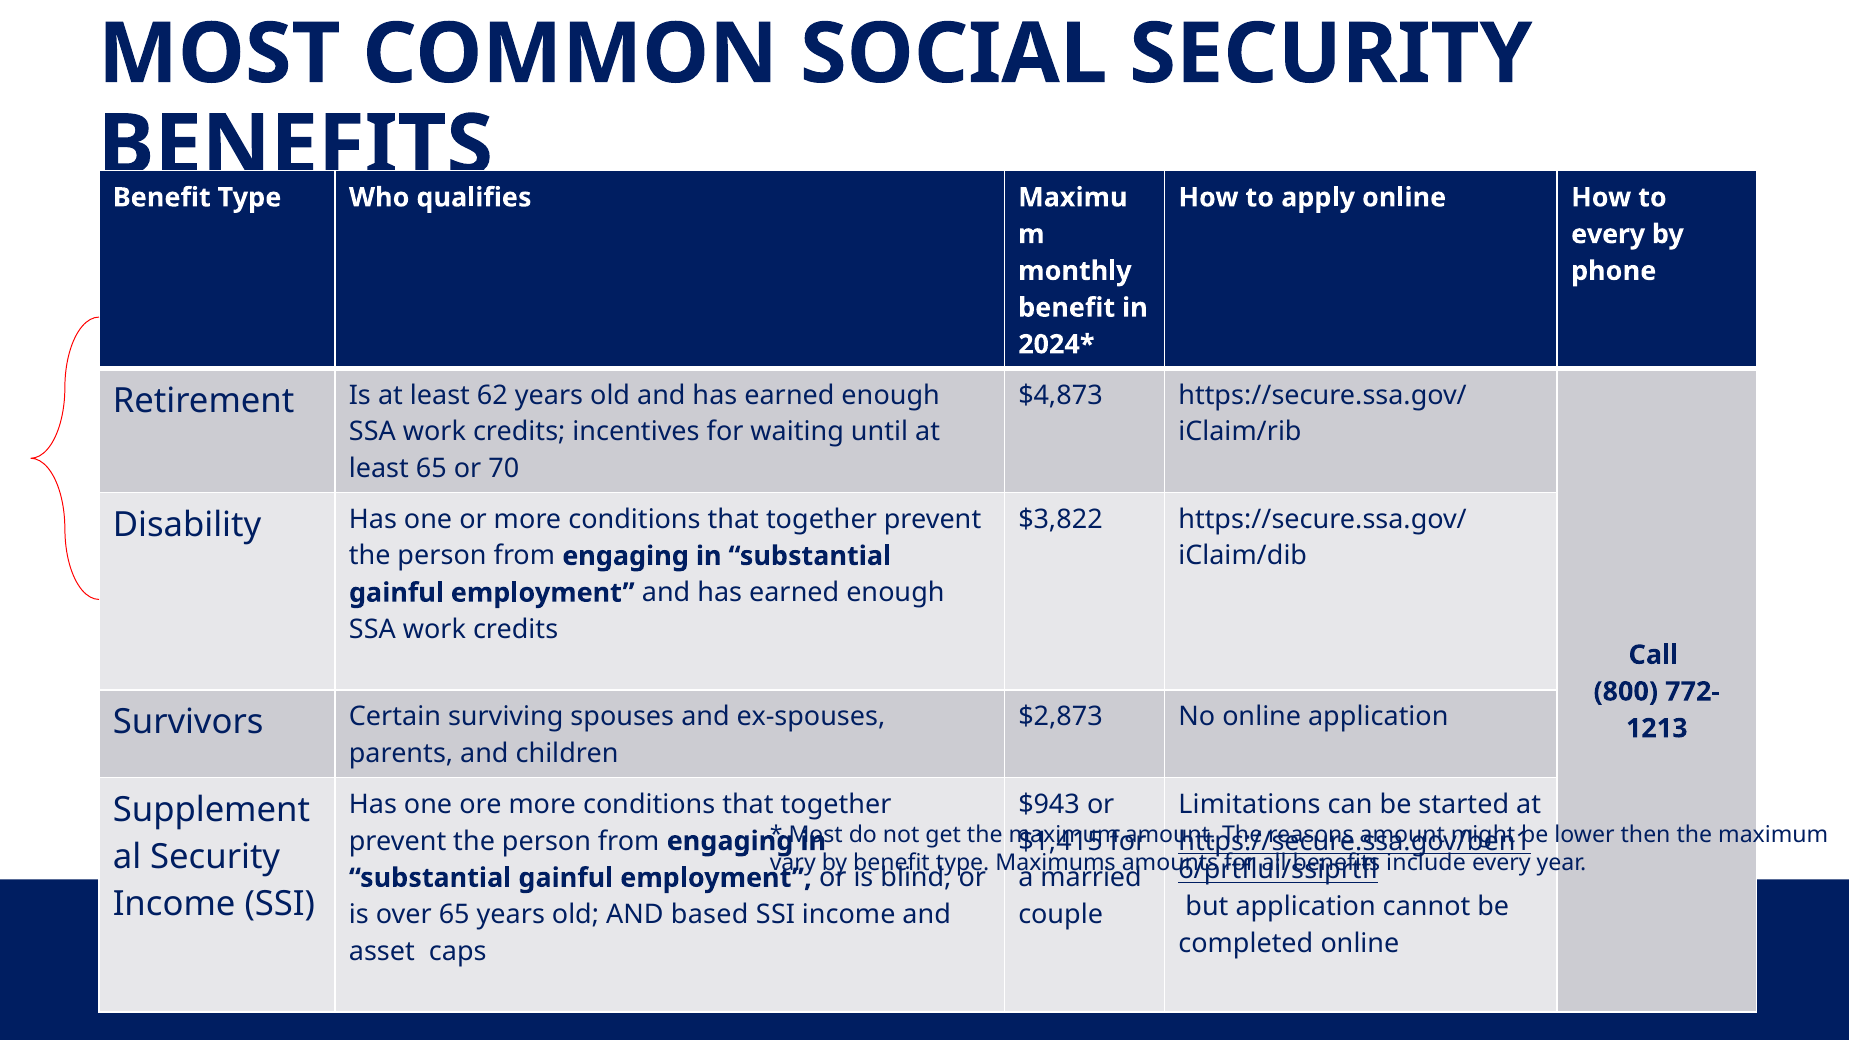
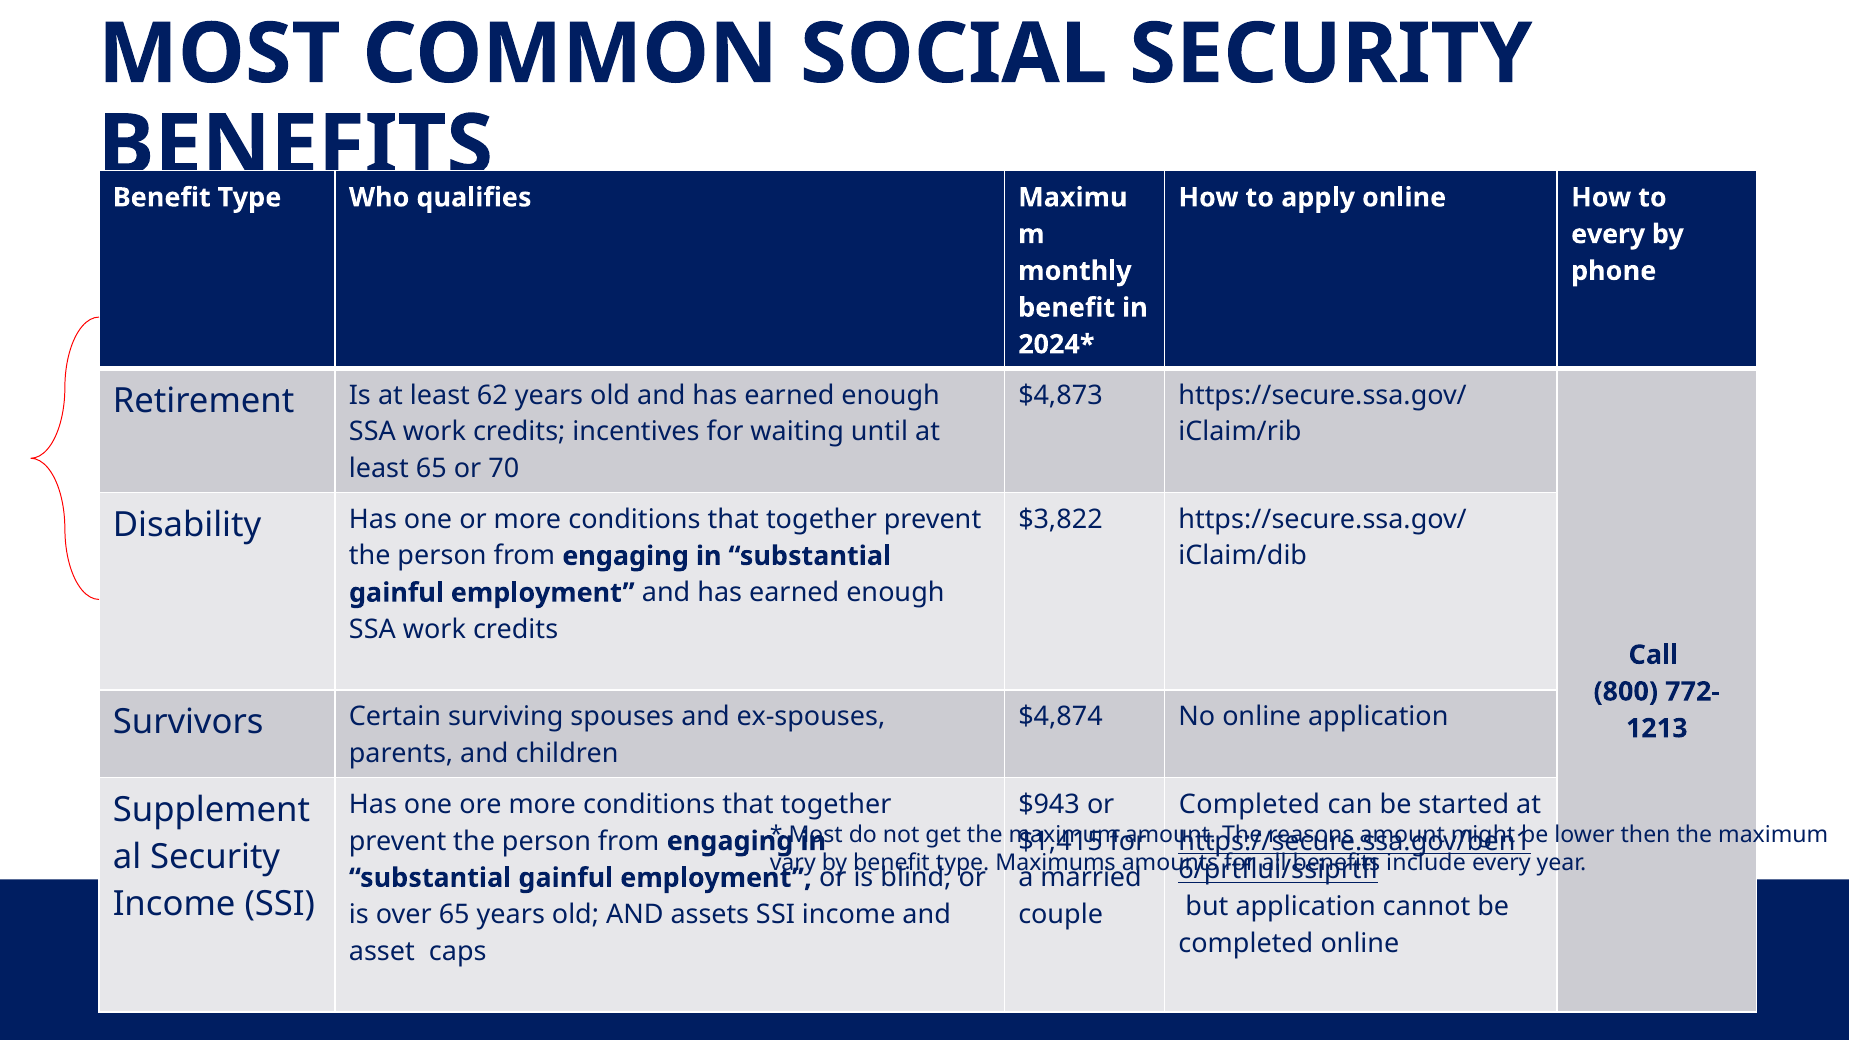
$2,873: $2,873 -> $4,874 (1060, 717)
Limitations: Limitations -> Completed (1249, 804)
based: based -> assets (710, 915)
